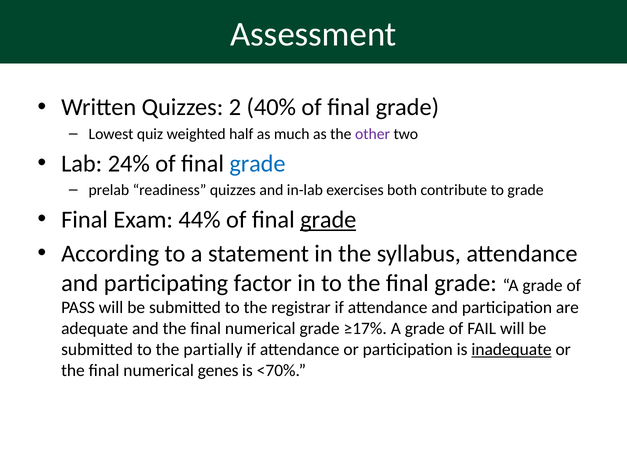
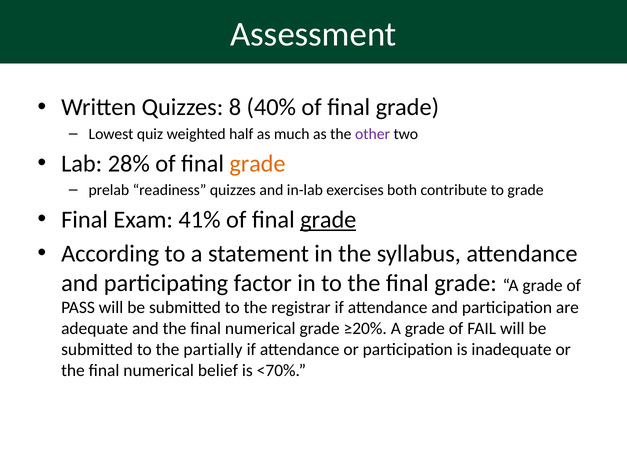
2: 2 -> 8 (235, 107)
24%: 24% -> 28% (129, 164)
grade colour: blue -> orange (257, 164)
44%: 44% -> 41% (200, 220)
≥17%: ≥17% -> ≥20% (365, 329)
inadequate underline: present -> none (512, 350)
genes: genes -> belief (218, 370)
